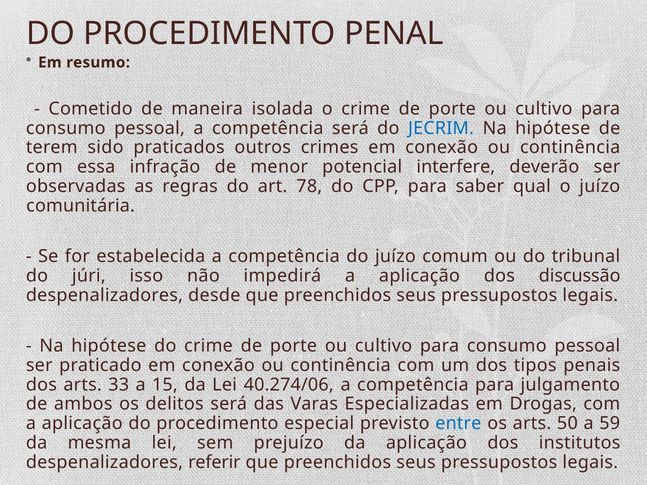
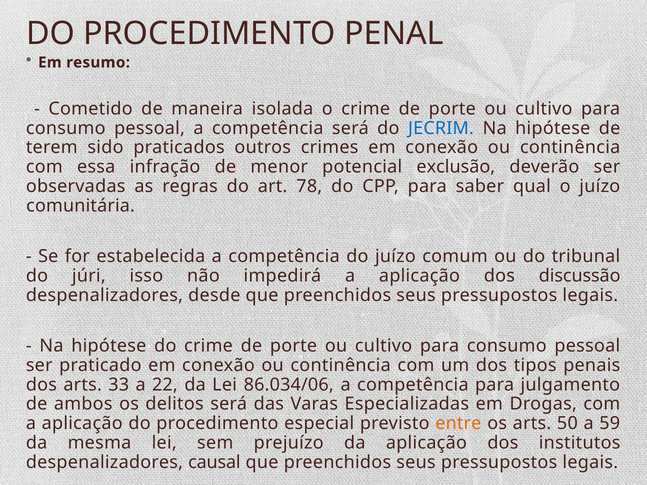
interfere: interfere -> exclusão (456, 167)
15: 15 -> 22 (165, 385)
40.274/06: 40.274/06 -> 86.034/06 (289, 385)
entre colour: blue -> orange (458, 424)
referir: referir -> causal (214, 462)
